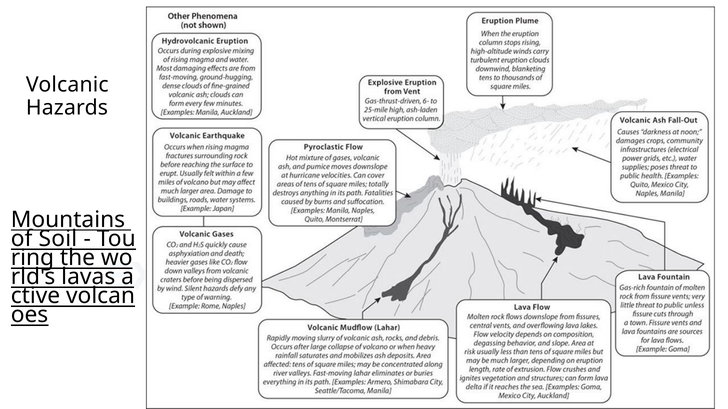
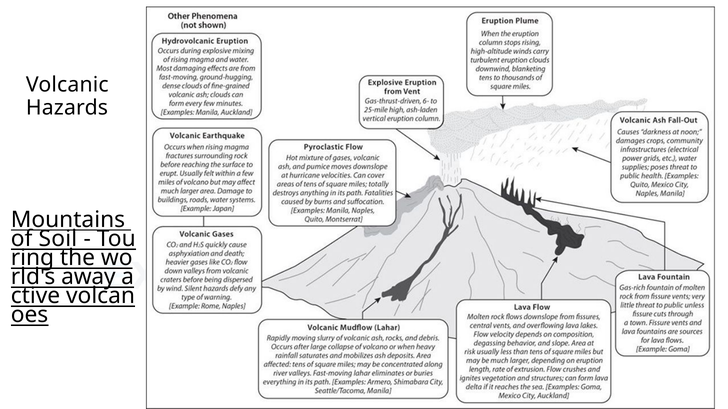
lavas: lavas -> away (88, 277)
